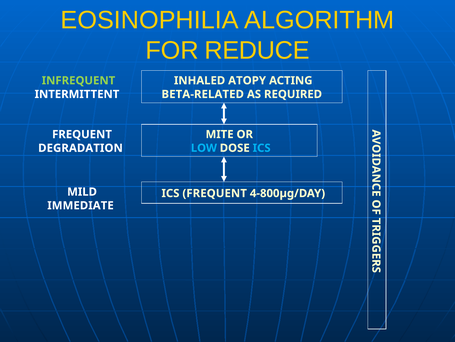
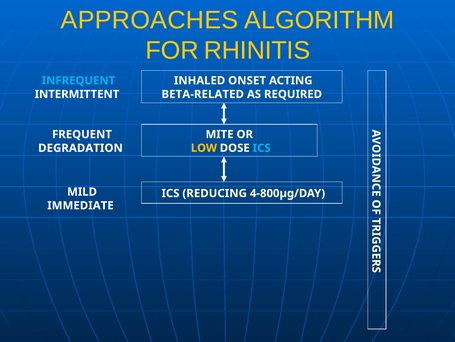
EOSINOPHILIA: EOSINOPHILIA -> APPROACHES (149, 20)
REDUCE: REDUCE -> RHINITIS (257, 50)
INFREQUENT colour: light green -> light blue (78, 80)
ATOPY: ATOPY -> ONSET (247, 80)
LOW colour: light blue -> yellow (204, 148)
ICS FREQUENT: FREQUENT -> REDUCING (215, 193)
